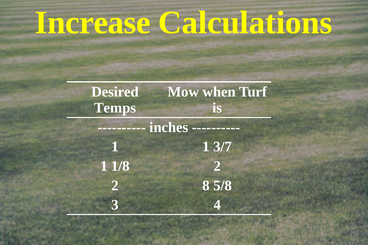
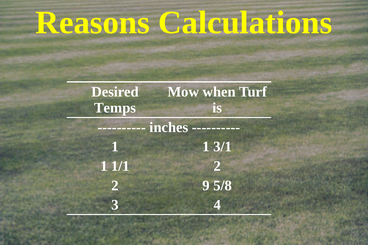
Increase: Increase -> Reasons (93, 23)
3/7: 3/7 -> 3/1 (223, 147)
1/8: 1/8 -> 1/1 (120, 166)
8: 8 -> 9 (206, 186)
